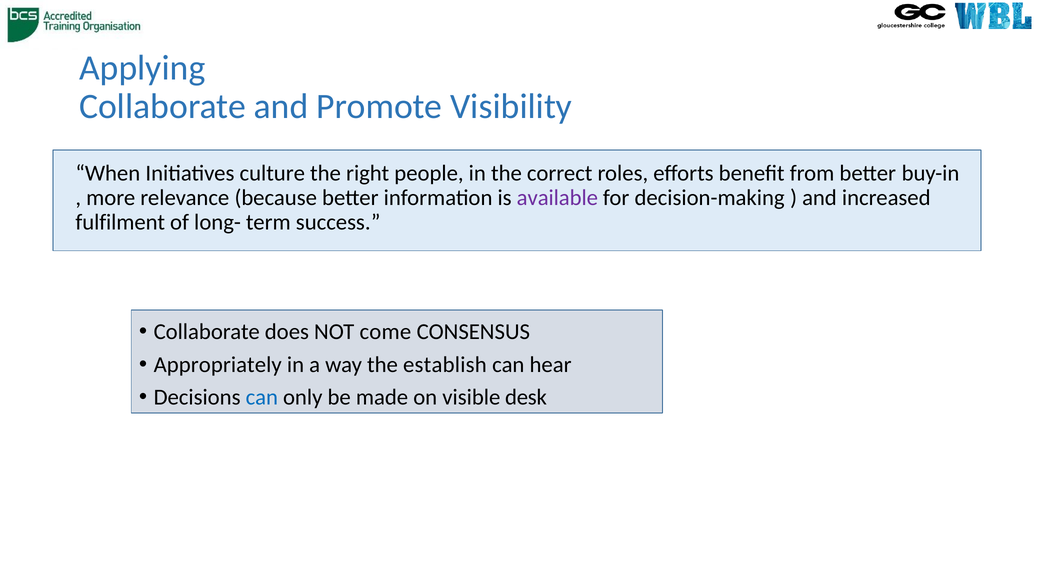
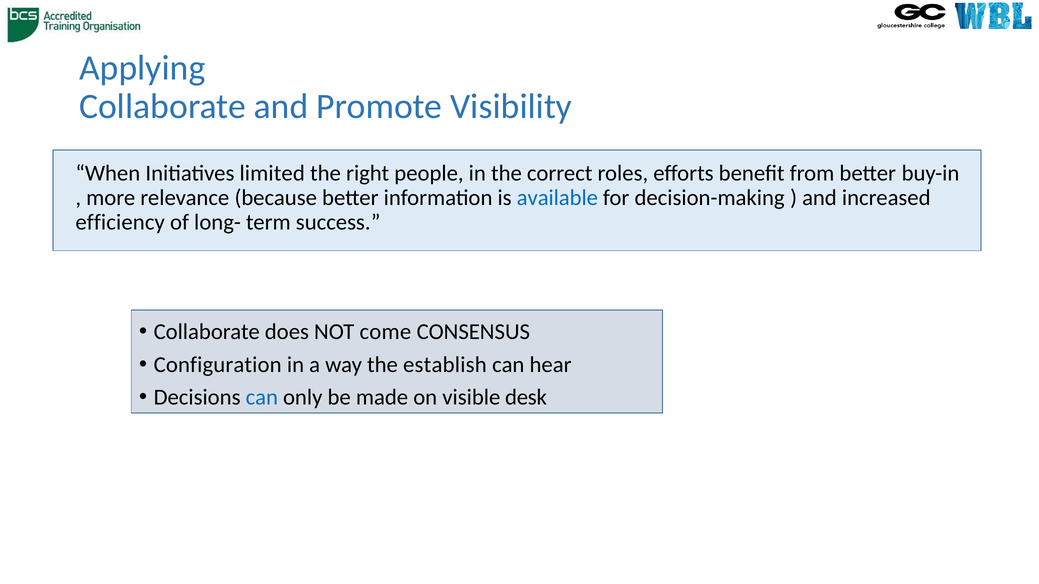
culture: culture -> limited (272, 173)
available colour: purple -> blue (557, 198)
fulfilment: fulfilment -> efficiency (120, 222)
Appropriately: Appropriately -> Configuration (218, 365)
